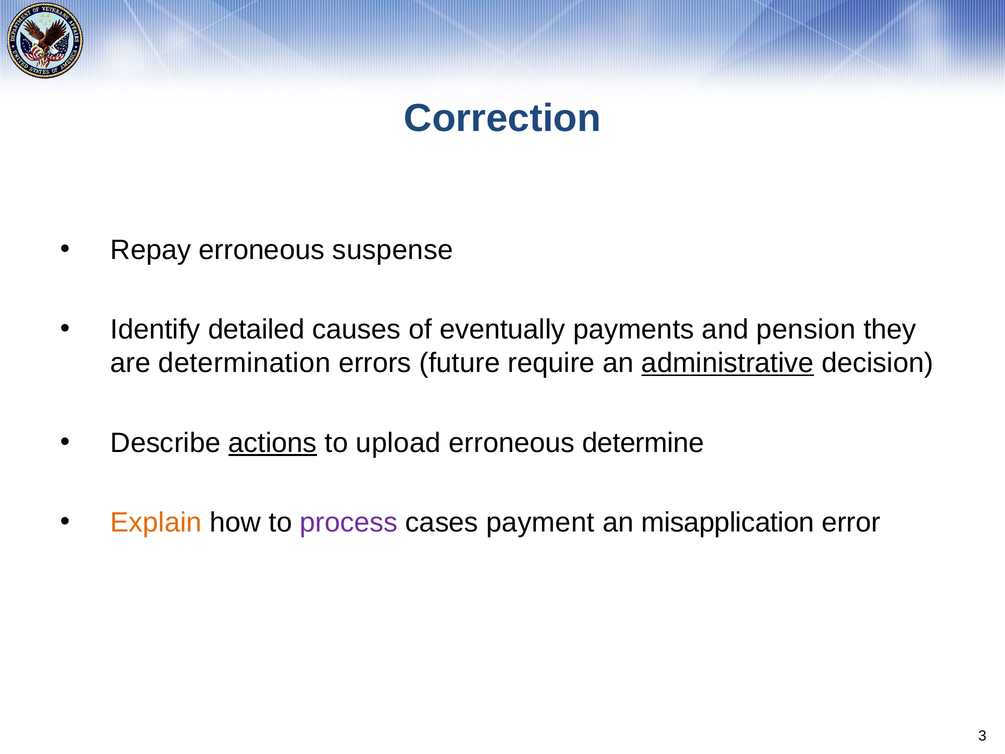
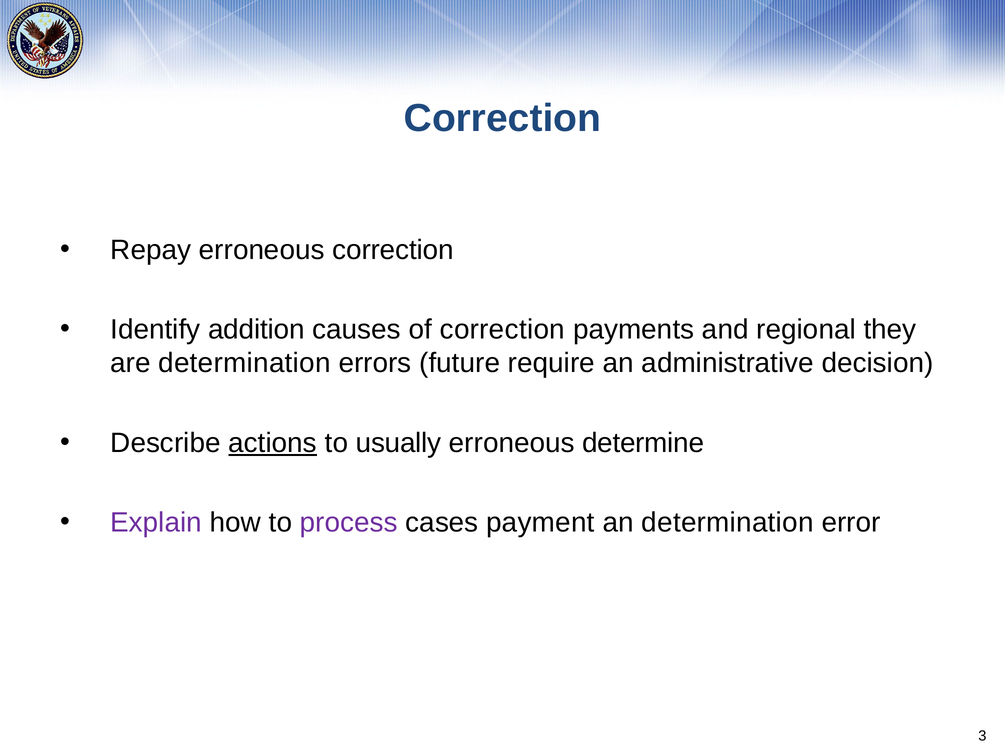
erroneous suspense: suspense -> correction (393, 250)
detailed: detailed -> addition (256, 330)
of eventually: eventually -> correction (502, 330)
pension: pension -> regional (806, 330)
administrative underline: present -> none (728, 363)
upload: upload -> usually (399, 443)
Explain colour: orange -> purple (156, 522)
an misapplication: misapplication -> determination (728, 522)
